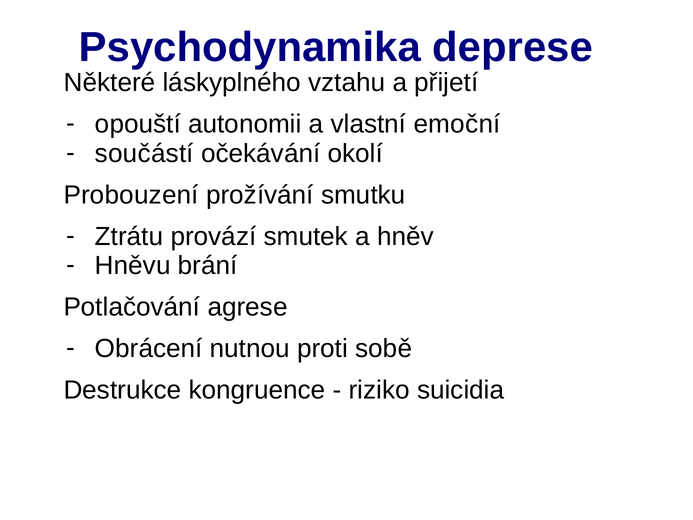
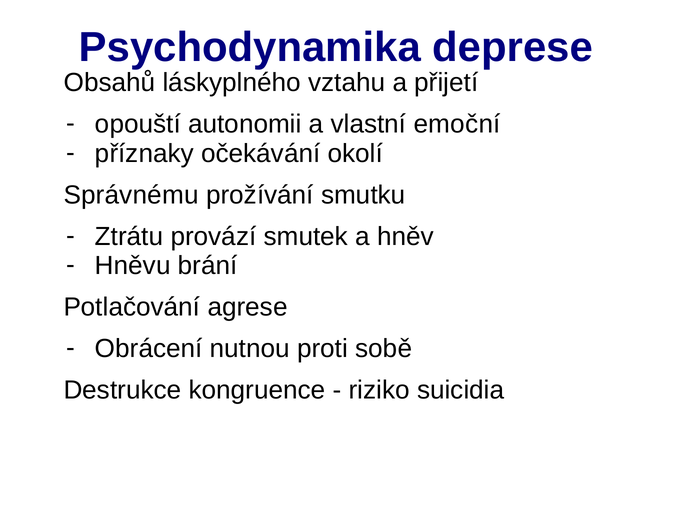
Některé: Některé -> Obsahů (110, 83)
součástí: součástí -> příznaky (144, 153)
Probouzení: Probouzení -> Správnému (131, 195)
